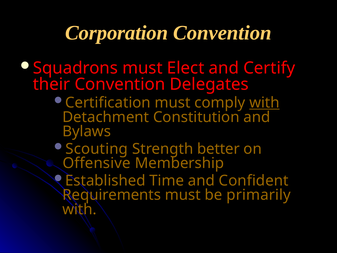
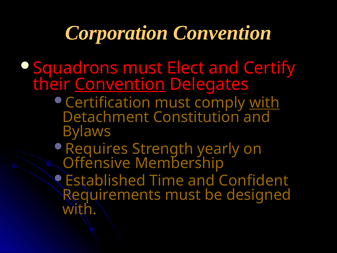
Convention underline: none -> present (120, 84)
Scouting: Scouting -> Requires (97, 149)
better: better -> yearly (218, 149)
primarily: primarily -> designed (259, 195)
